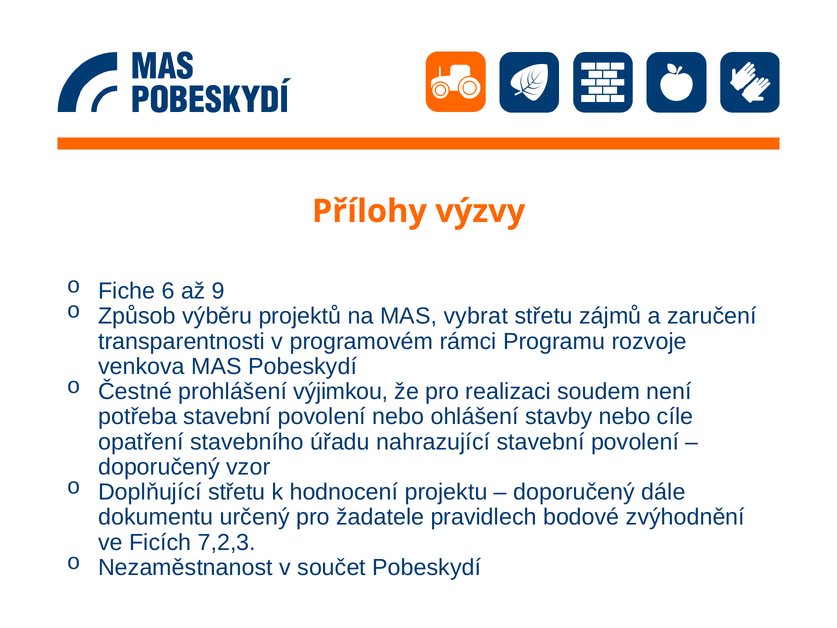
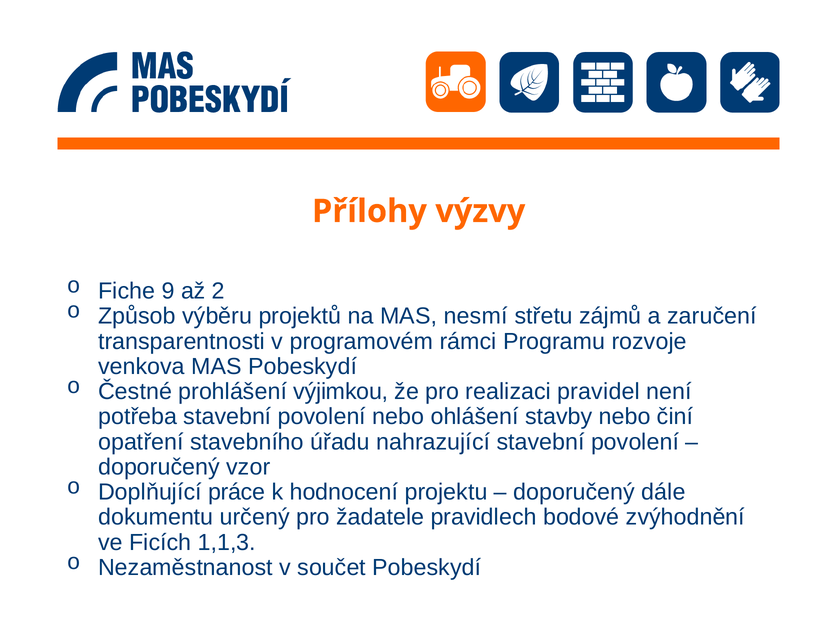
6: 6 -> 9 (168, 291)
9: 9 -> 2 (218, 291)
vybrat: vybrat -> nesmí (476, 316)
soudem: soudem -> pravidel (599, 392)
cíle: cíle -> činí (675, 417)
Doplňující střetu: střetu -> práce (237, 492)
7,2,3: 7,2,3 -> 1,1,3 (227, 542)
